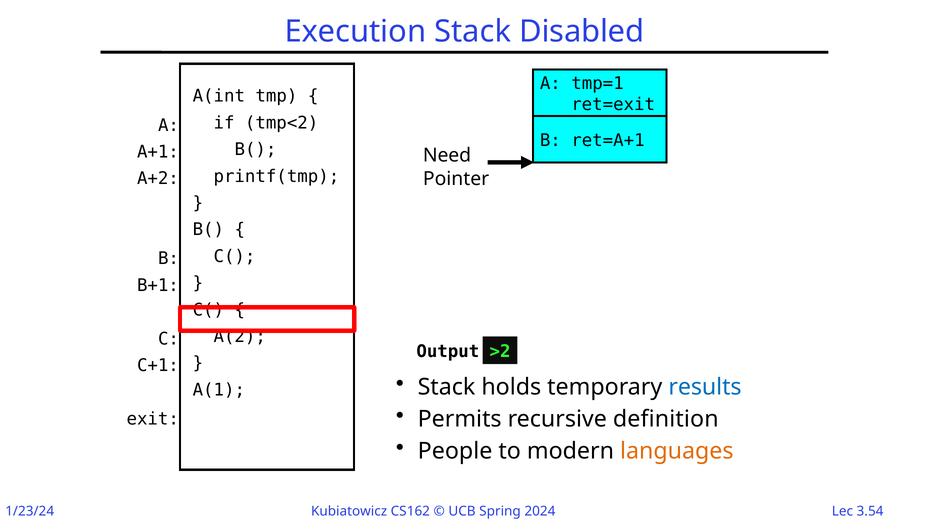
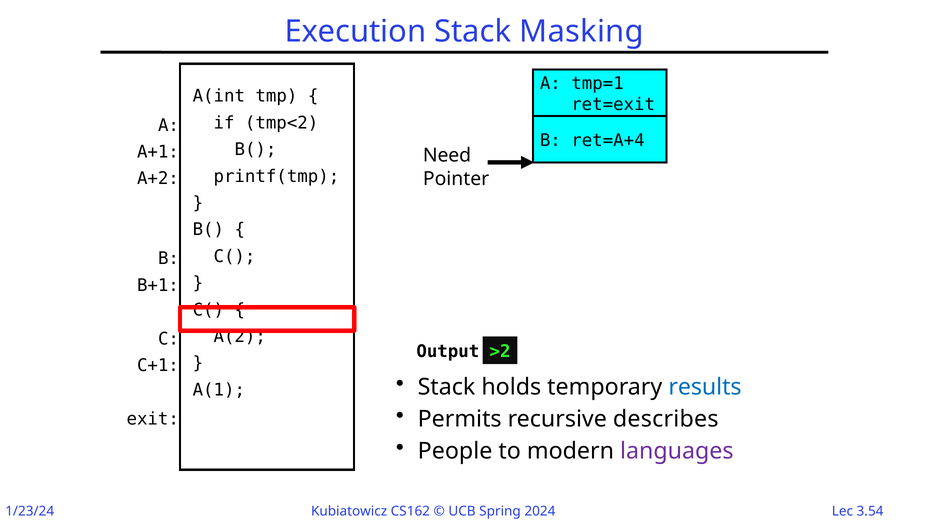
Disabled: Disabled -> Masking (581, 32)
ret=A+1: ret=A+1 -> ret=A+4 (608, 141)
definition: definition -> describes (666, 419)
languages colour: orange -> purple (677, 451)
